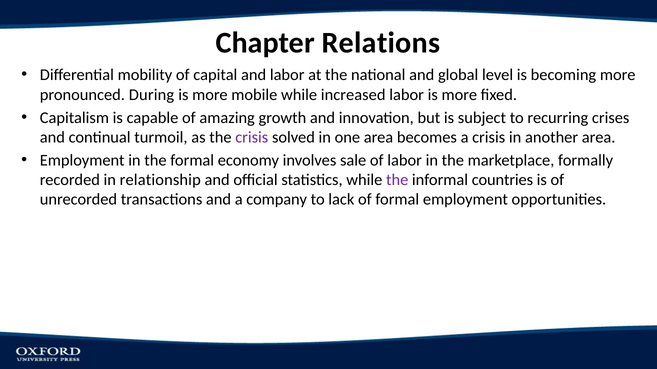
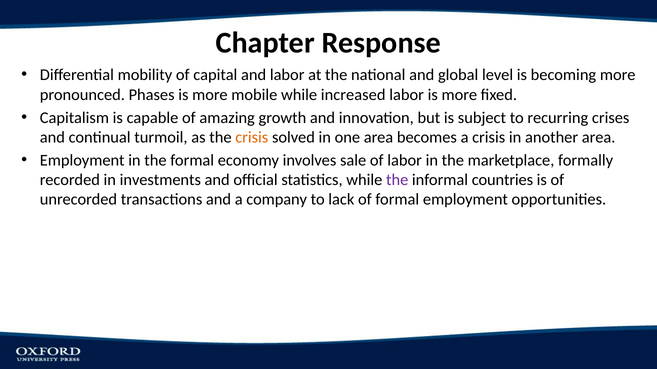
Relations: Relations -> Response (381, 43)
During: During -> Phases (152, 95)
crisis colour: purple -> orange (252, 137)
relationship: relationship -> investments (160, 180)
